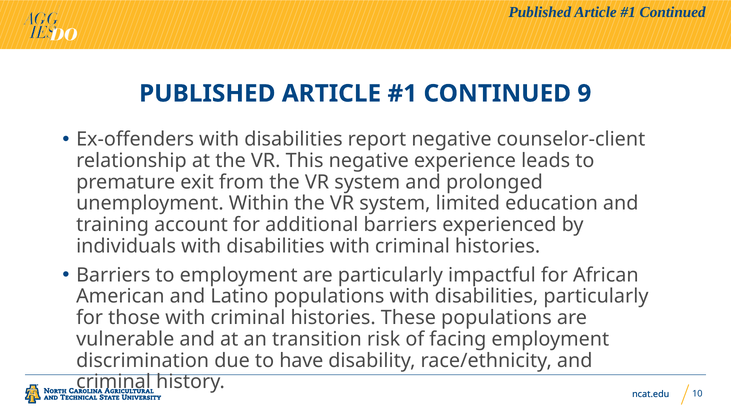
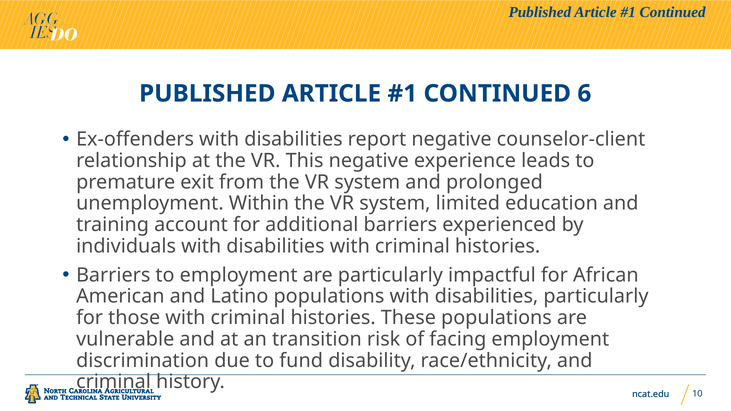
9: 9 -> 6 (584, 94)
have: have -> fund (301, 361)
